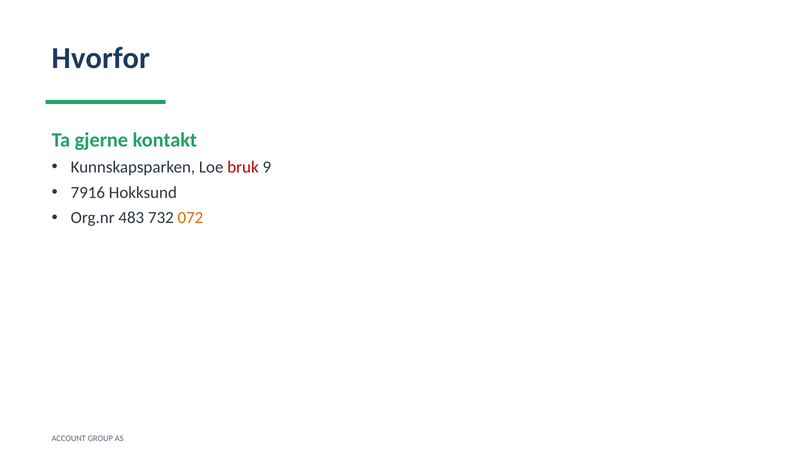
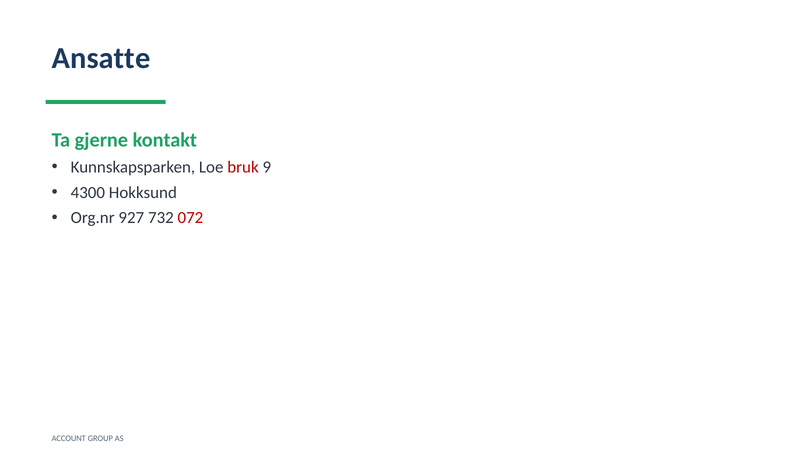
Hvorfor: Hvorfor -> Ansatte (101, 58)
7916: 7916 -> 4300 (88, 192)
483: 483 -> 927 (131, 218)
072 colour: orange -> red (190, 218)
